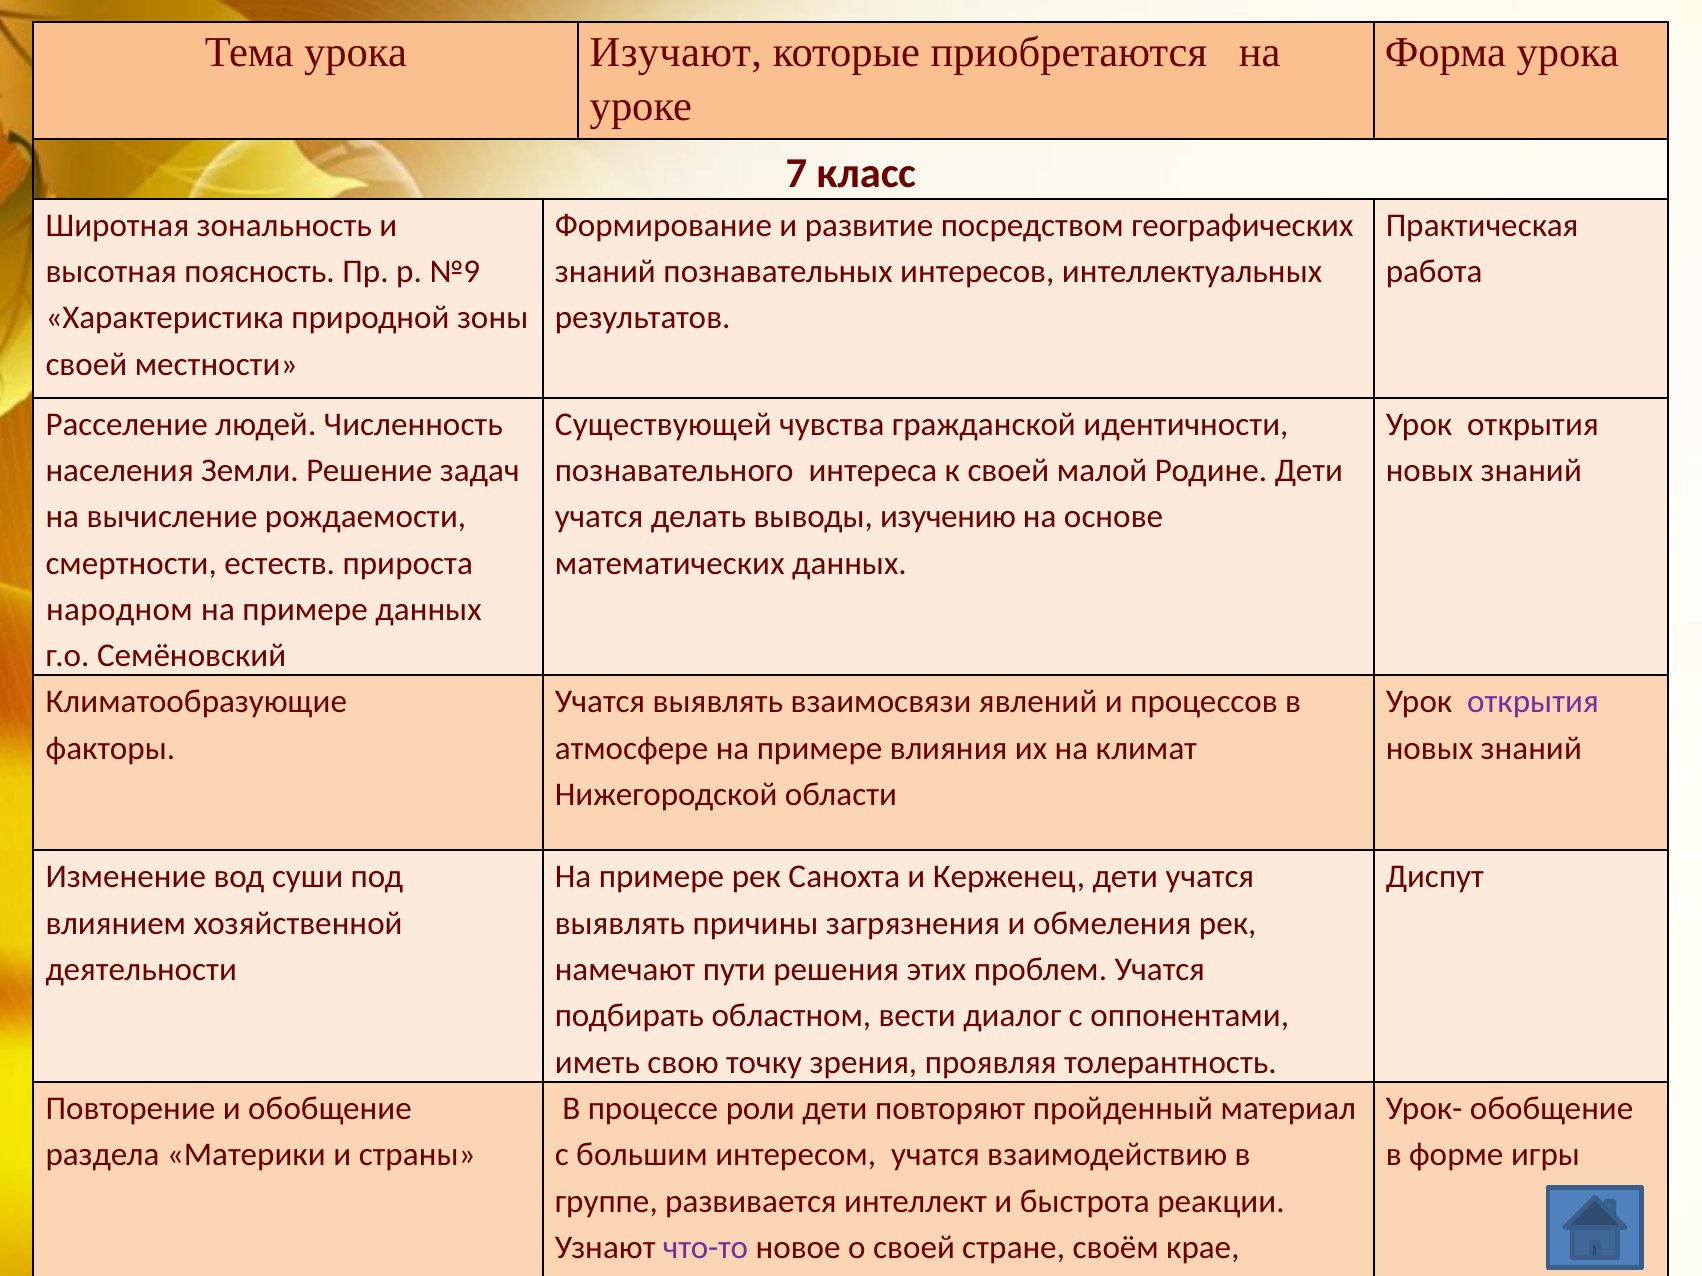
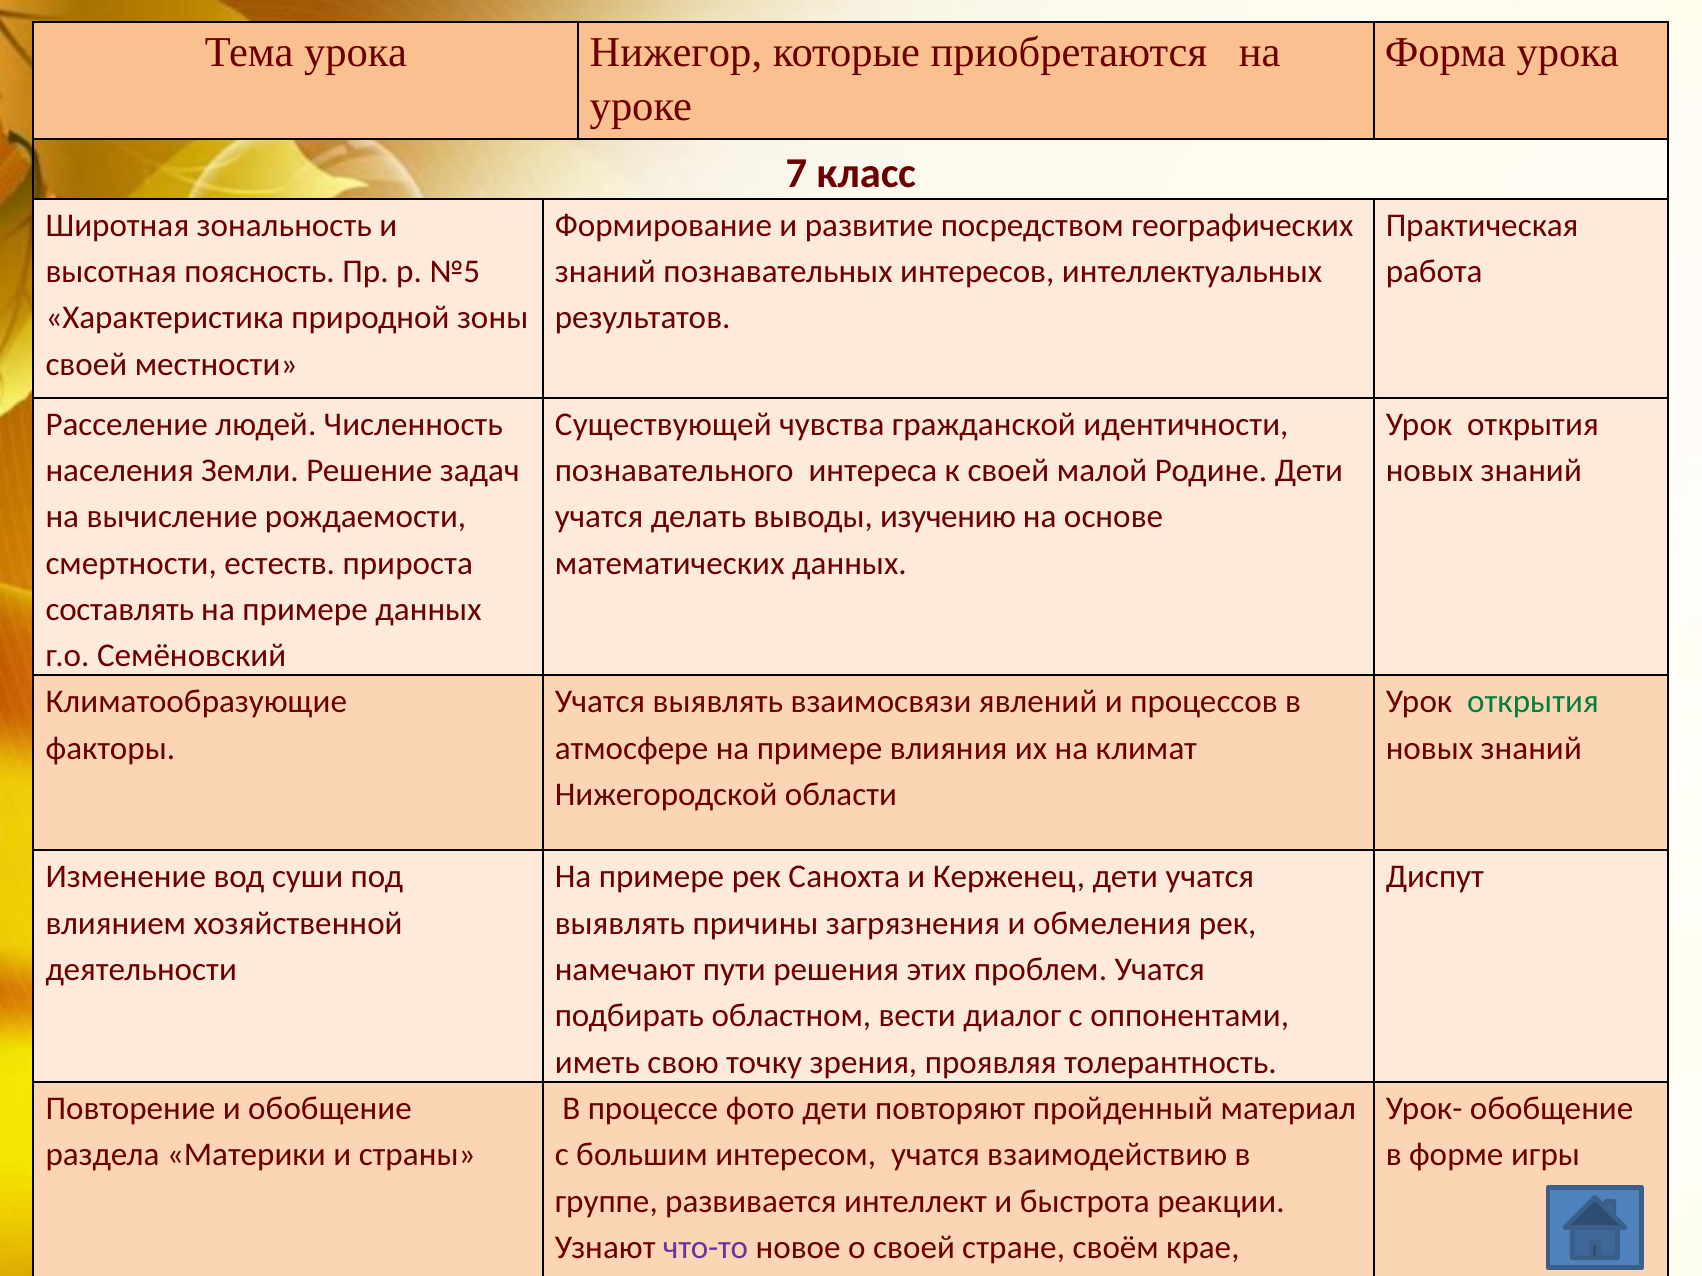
Изучают: Изучают -> Нижегор (676, 53)
№9: №9 -> №5 (455, 272)
народном: народном -> составлять (120, 610)
открытия colour: purple -> green (1533, 702)
роли: роли -> фото (760, 1109)
